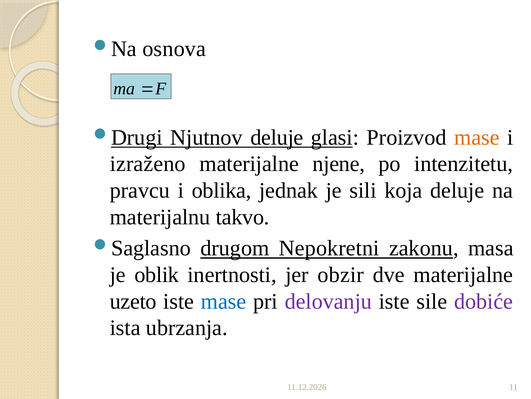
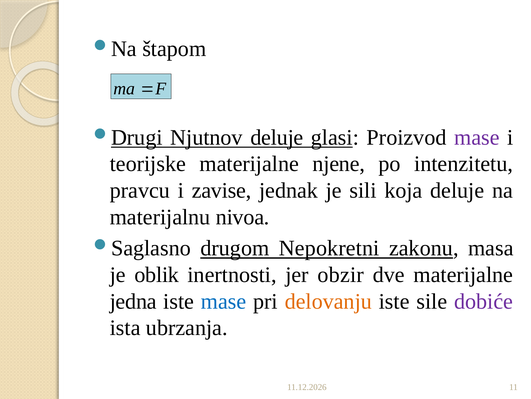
osnova: osnova -> štapom (174, 49)
mase colour: orange -> purple (477, 137)
izraženo: izraženo -> teorijske (148, 164)
oblika: oblika -> zavise (222, 190)
takvo: takvo -> nivoa (243, 217)
uzeto: uzeto -> jedna (133, 301)
delovanju colour: purple -> orange (328, 301)
